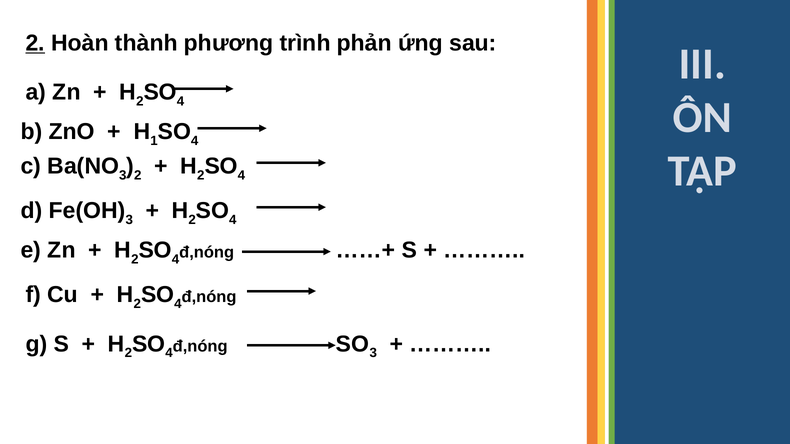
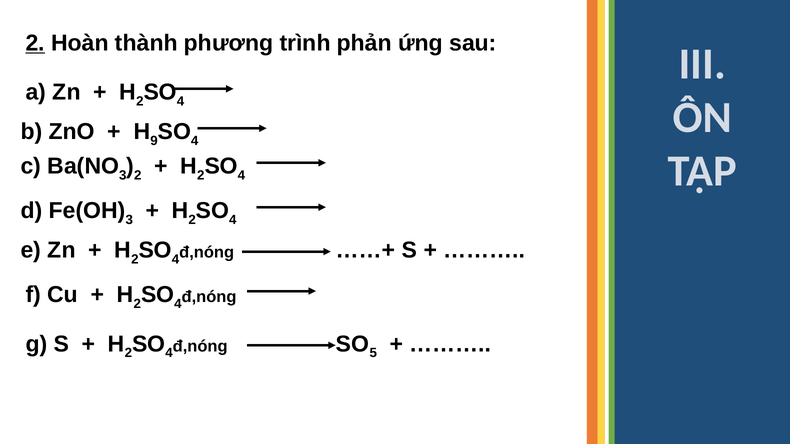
1: 1 -> 9 (154, 141)
3: 3 -> 5 (373, 353)
